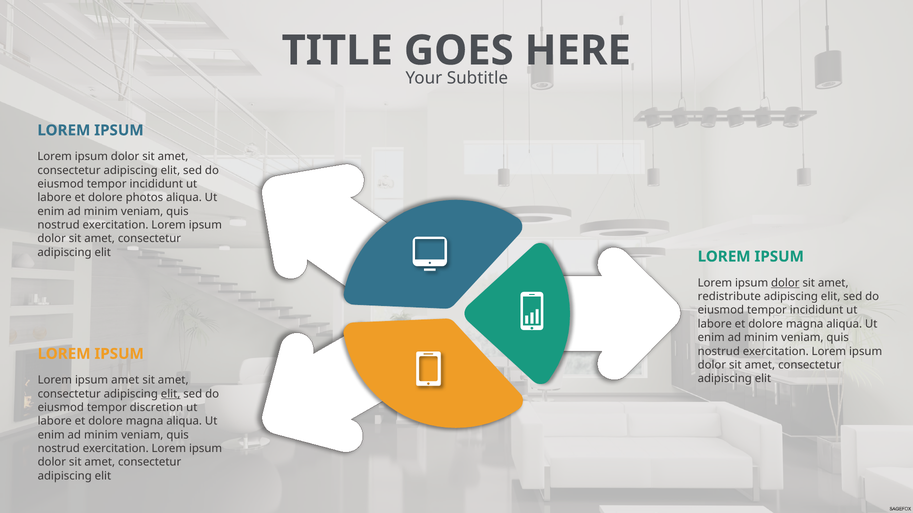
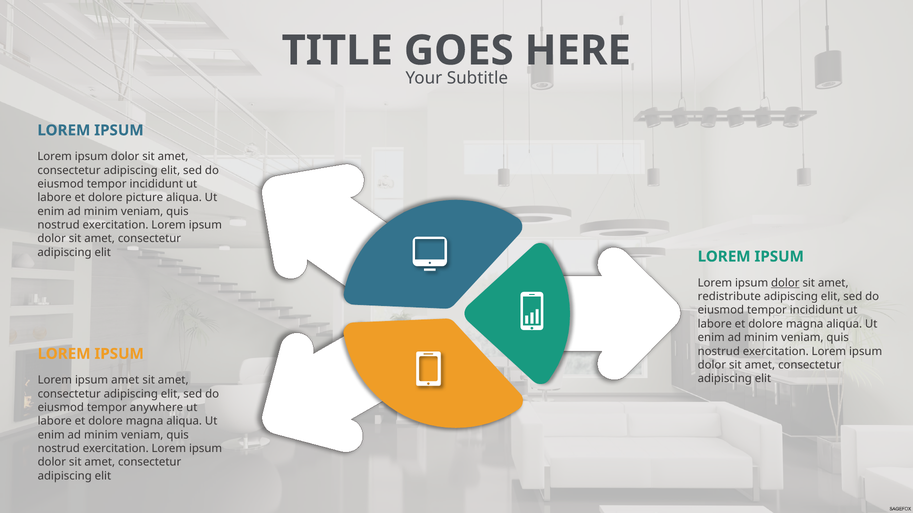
photos: photos -> picture (144, 198)
elit underline: present -> none (171, 394)
discretion: discretion -> anywhere (156, 408)
